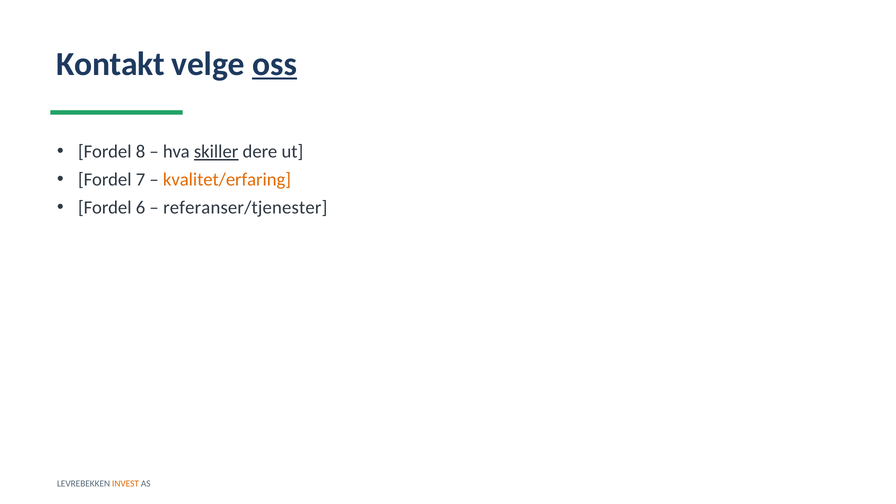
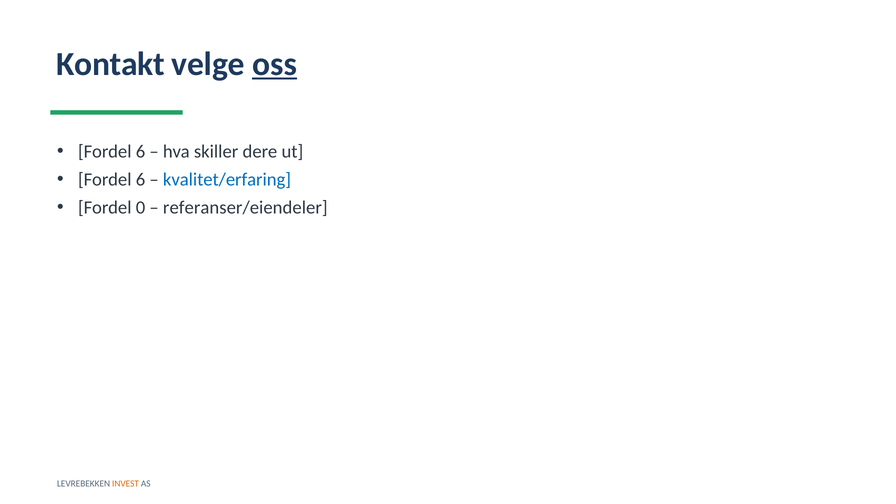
8: 8 -> 6 (141, 152)
skiller underline: present -> none (216, 152)
7: 7 -> 6 (141, 180)
kvalitet/erfaring colour: orange -> blue (227, 180)
6: 6 -> 0 (141, 208)
referanser/tjenester: referanser/tjenester -> referanser/eiendeler (245, 208)
